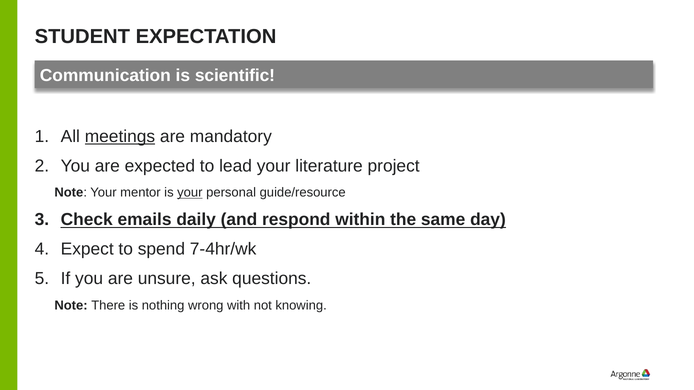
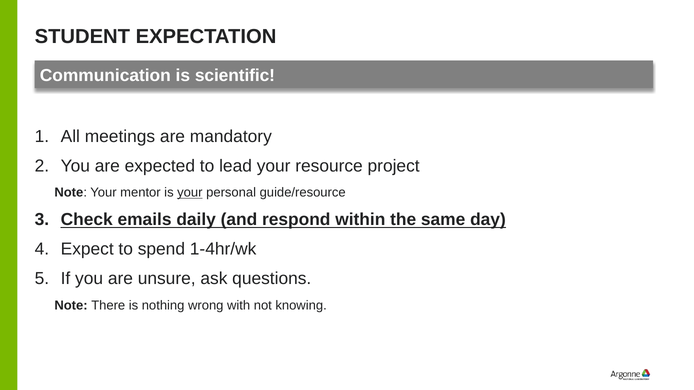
meetings underline: present -> none (120, 137)
literature: literature -> resource (329, 166)
7-4hr/wk: 7-4hr/wk -> 1-4hr/wk (223, 249)
